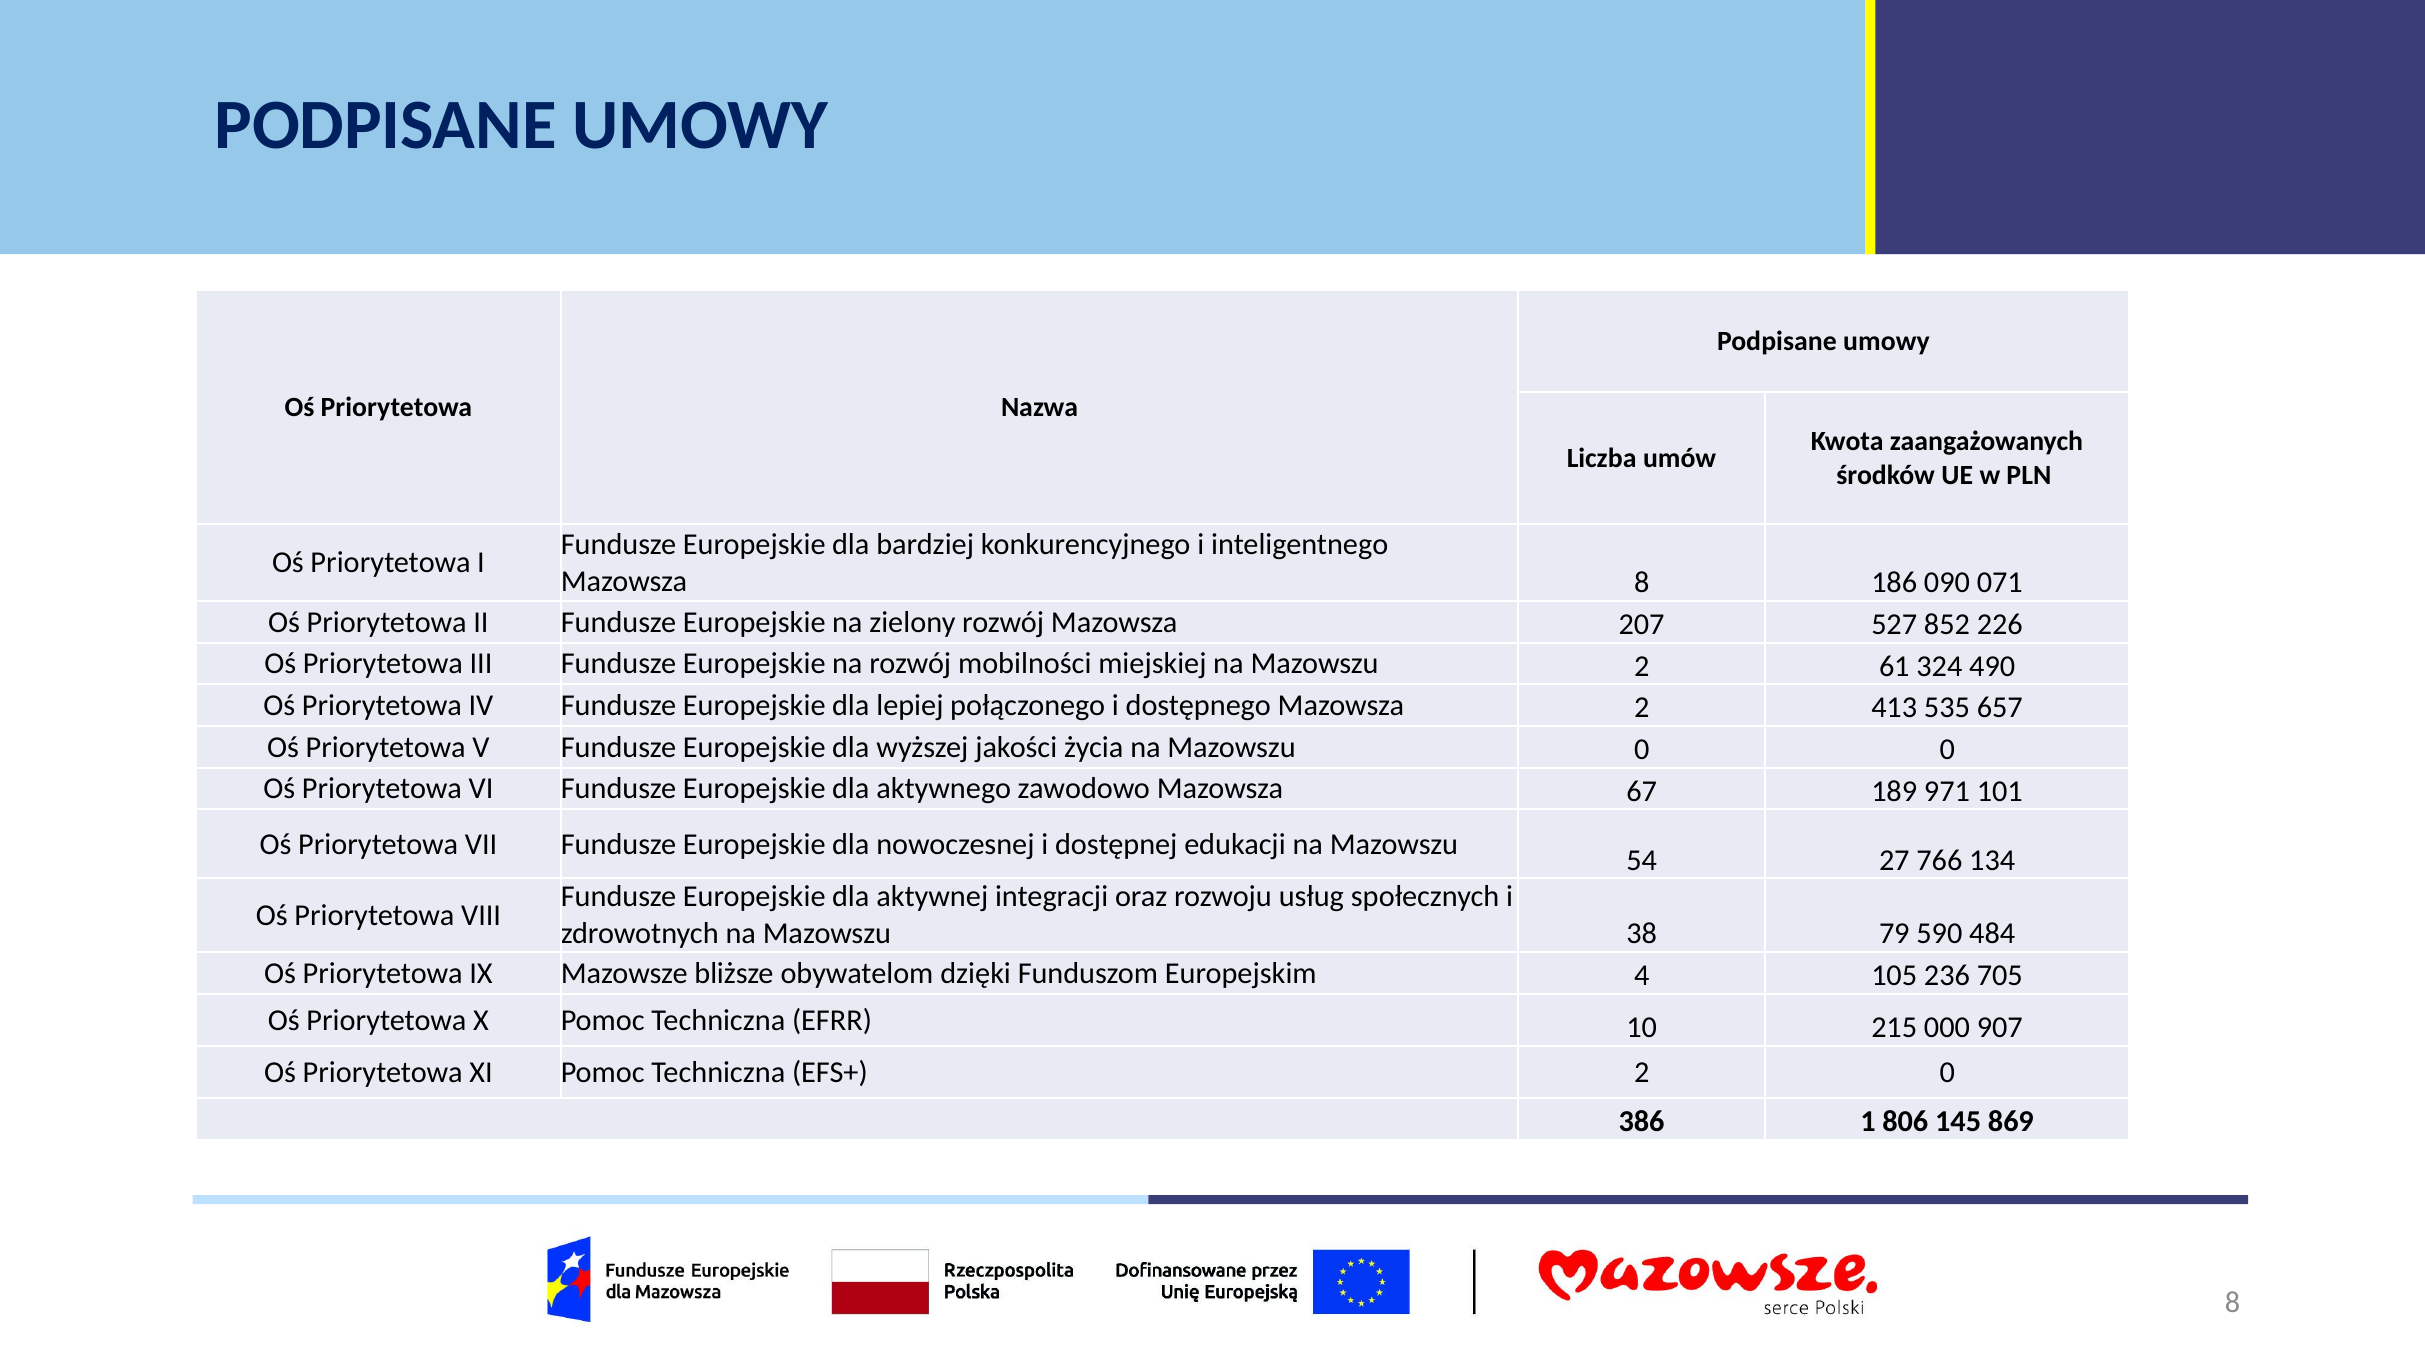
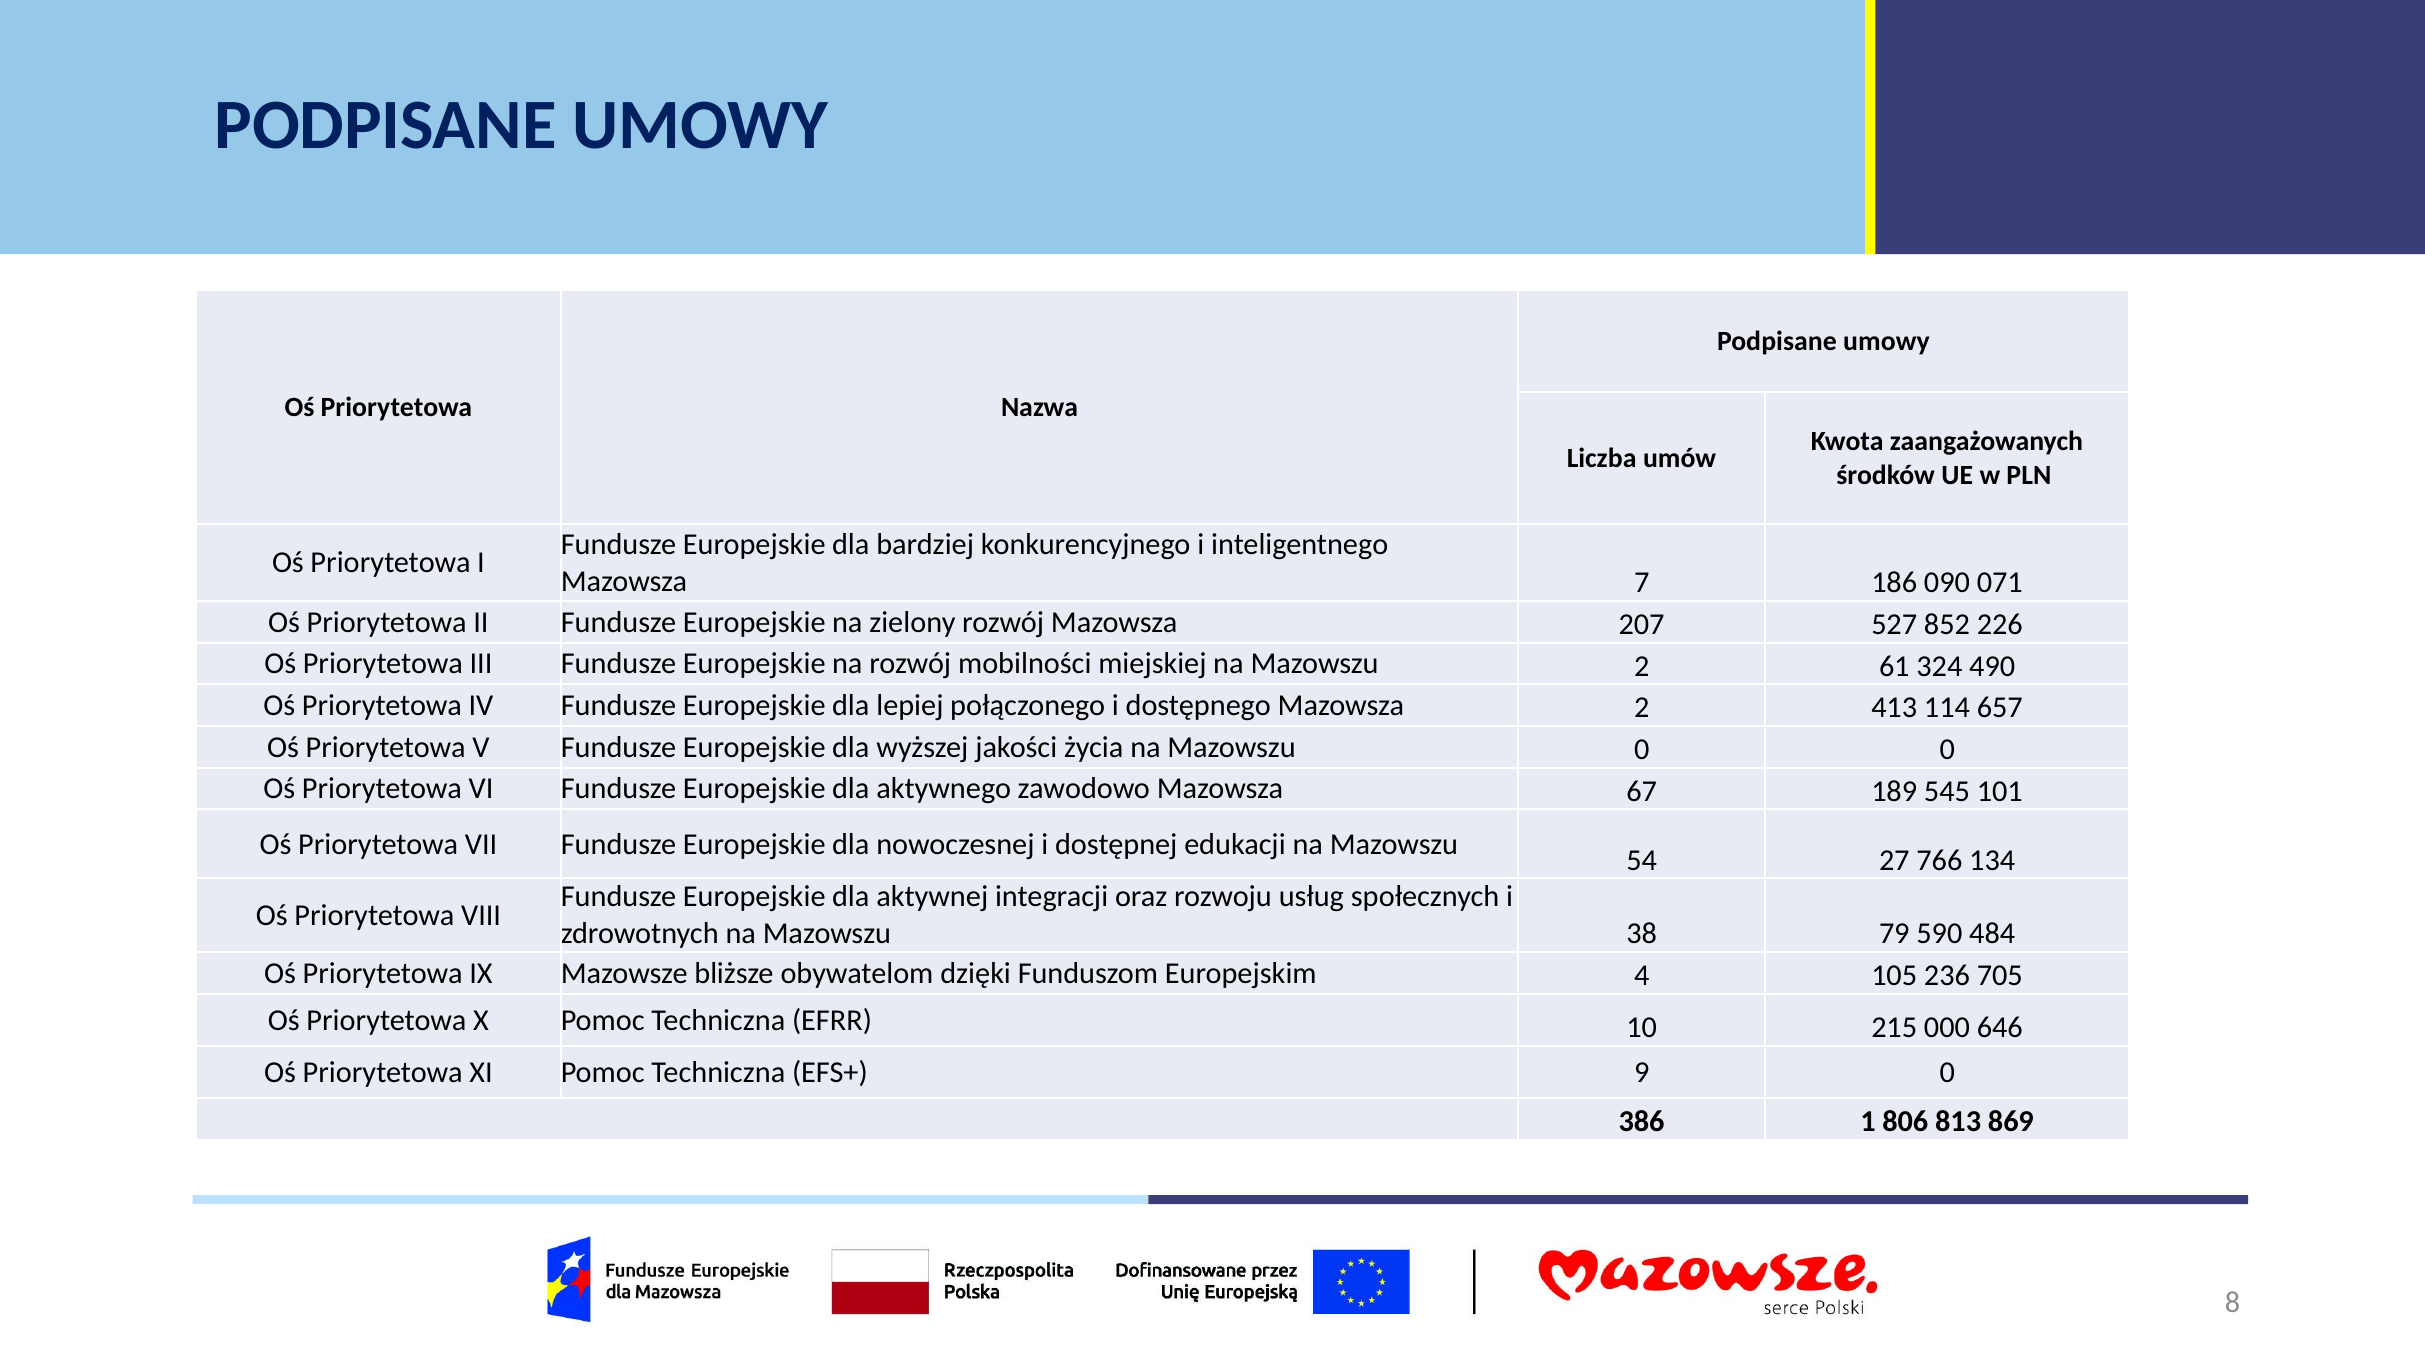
Mazowsza 8: 8 -> 7 (1642, 583)
535: 535 -> 114 (1947, 708)
971: 971 -> 545 (1947, 791)
907: 907 -> 646 (2000, 1028)
EFS+ 2: 2 -> 9 (1642, 1072)
145: 145 -> 813 (1958, 1122)
